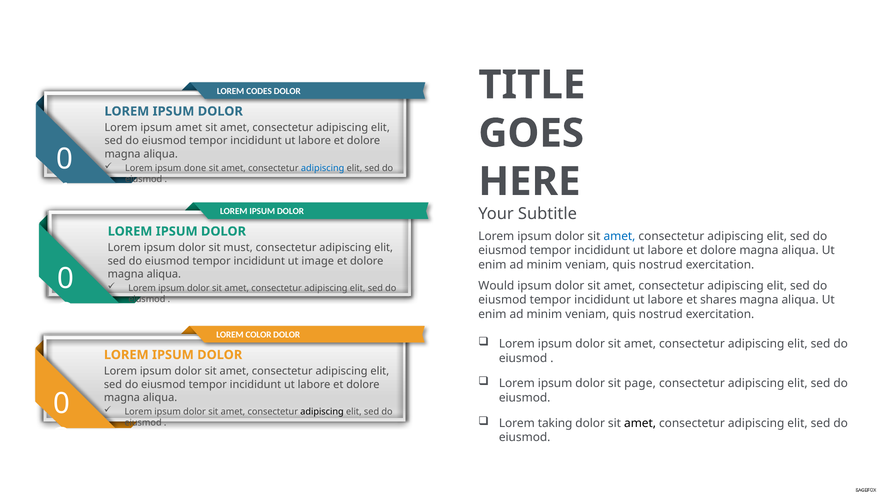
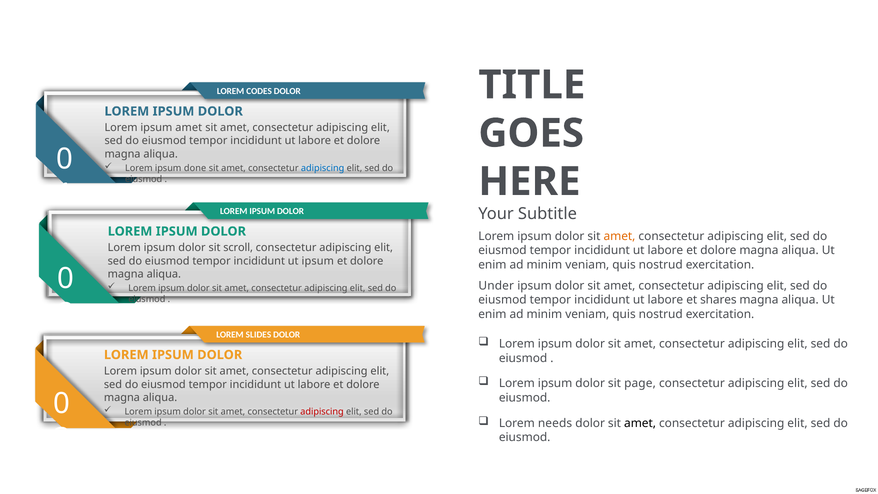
amet colour: blue -> orange (619, 236)
must: must -> scroll (238, 248)
ut image: image -> ipsum (318, 261)
Would: Would -> Under (496, 286)
COLOR: COLOR -> SLIDES (258, 335)
adipiscing colour: black -> red (322, 412)
taking: taking -> needs (555, 423)
